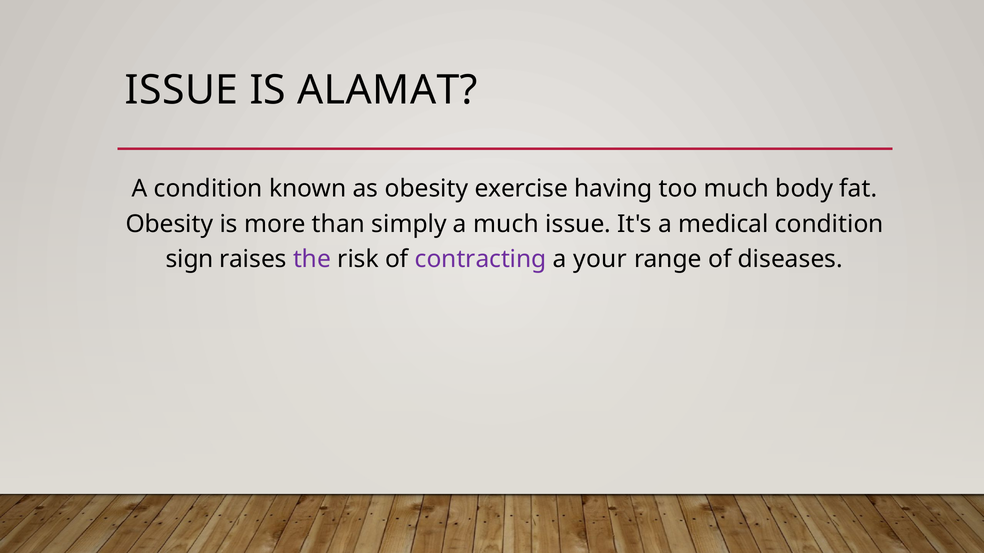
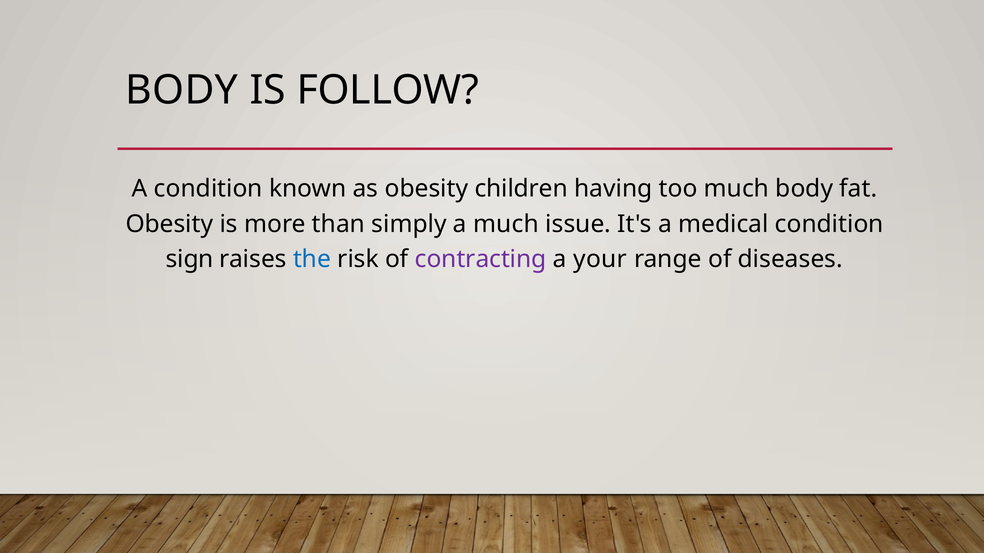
ISSUE: ISSUE -> BODY (182, 90)
ALAMAT: ALAMAT -> FOLLOW (388, 90)
exercise: exercise -> children (521, 189)
the colour: purple -> blue (312, 260)
